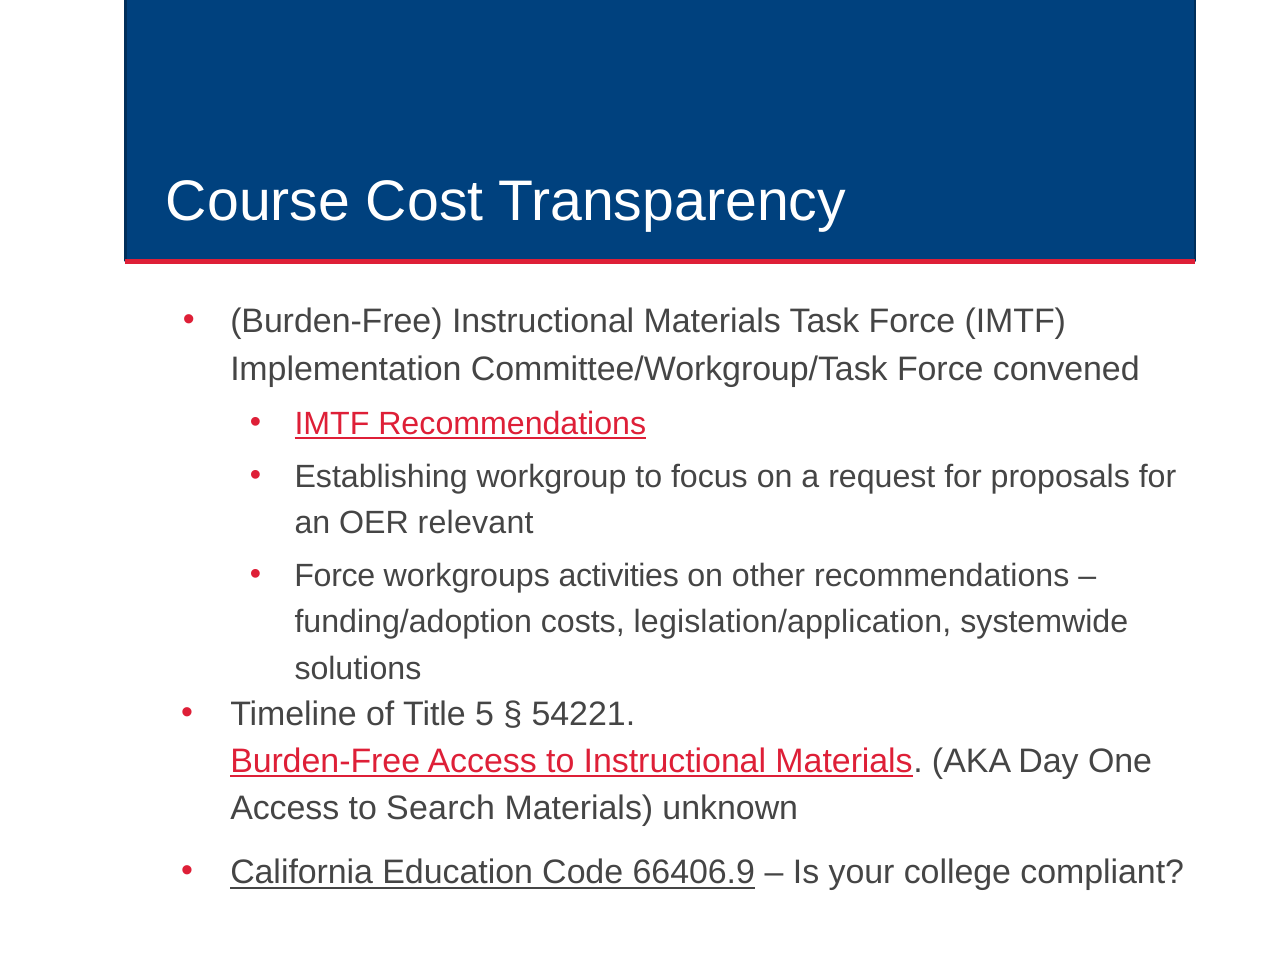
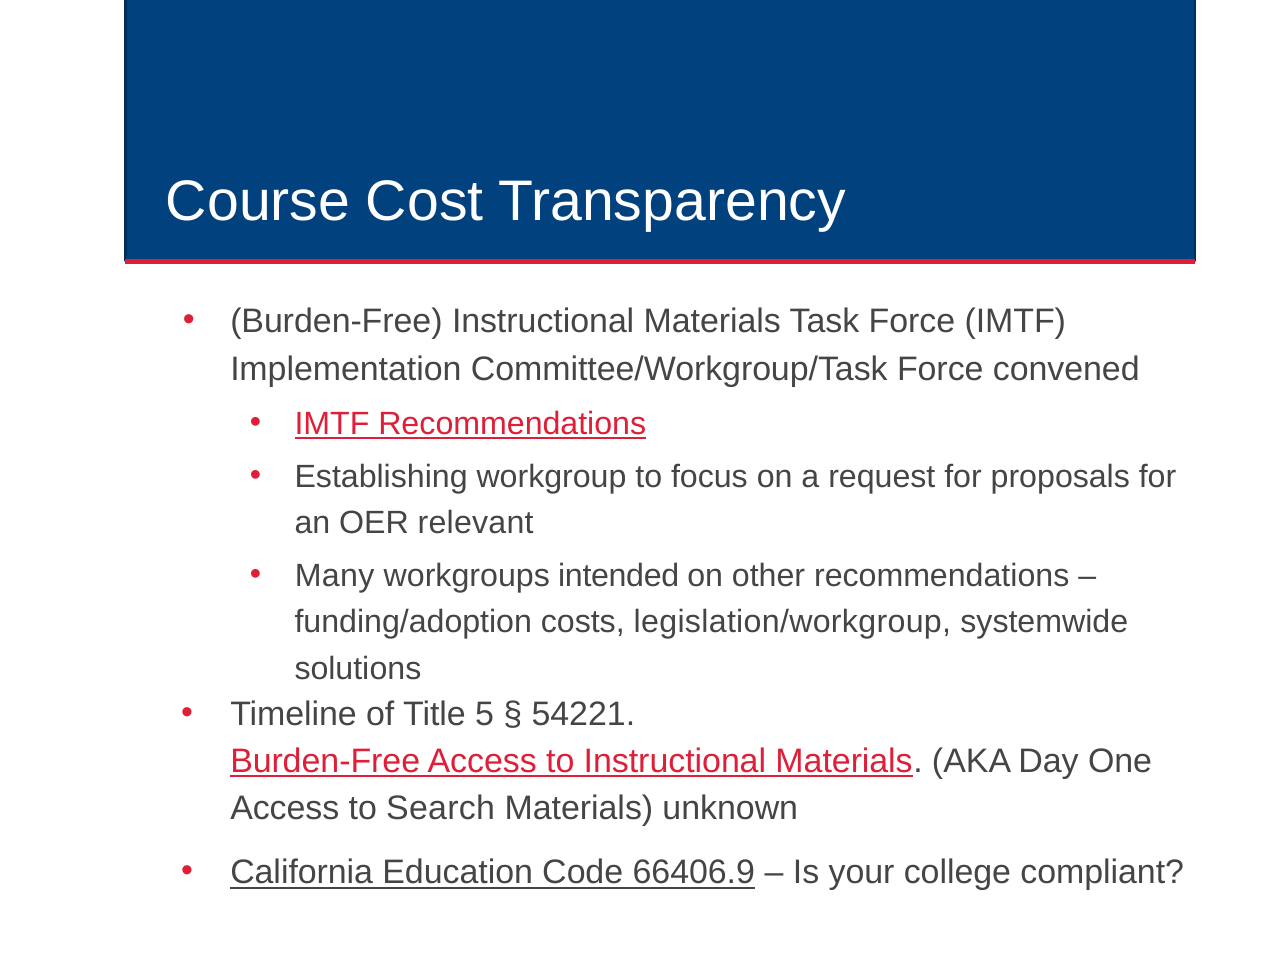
Force: Force -> Many (335, 576)
activities: activities -> intended (619, 576)
legislation/application: legislation/application -> legislation/workgroup (792, 622)
